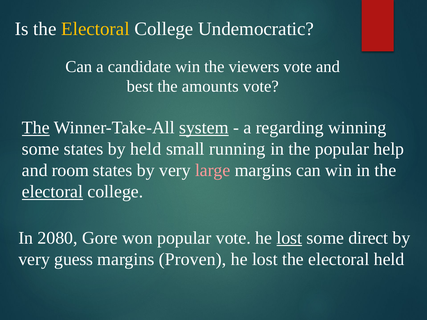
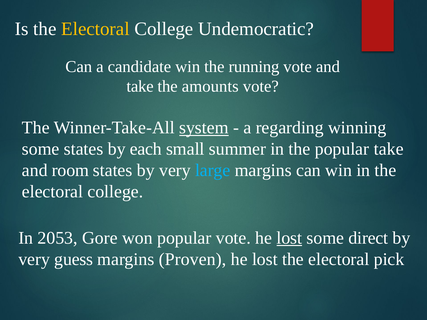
viewers: viewers -> running (254, 67)
best: best -> take (140, 87)
The underline: present -> none (36, 128)
by held: held -> each (146, 149)
running: running -> summer (237, 149)
popular help: help -> take (389, 149)
large colour: pink -> light blue (213, 171)
electoral underline: present -> none (53, 192)
2080: 2080 -> 2053 (58, 238)
electoral held: held -> pick (389, 260)
